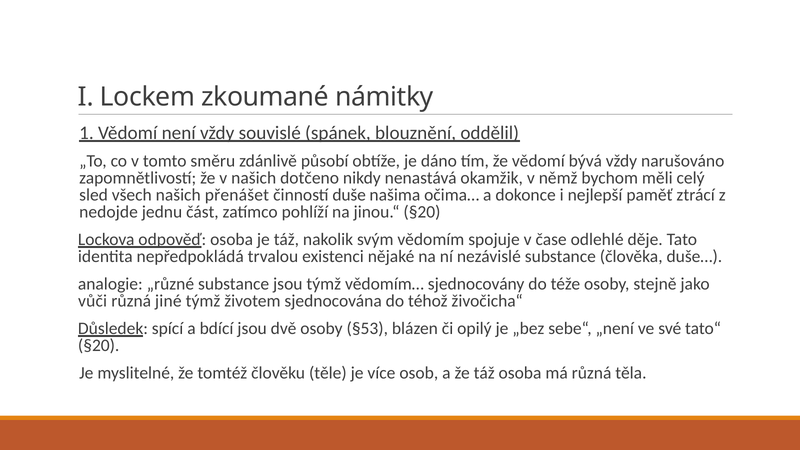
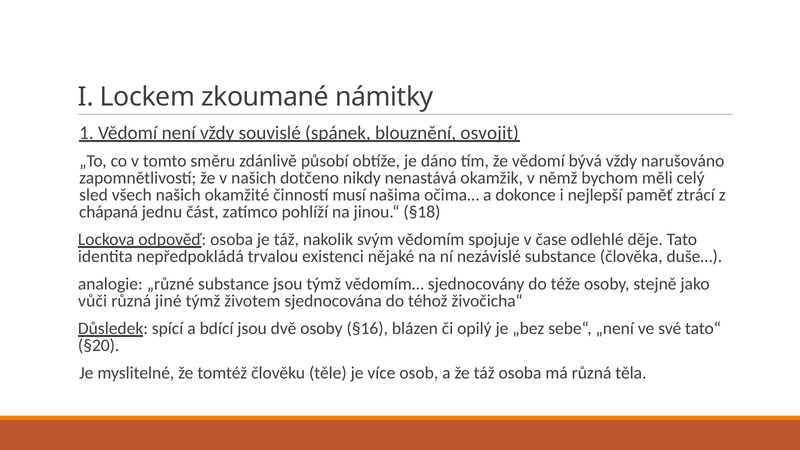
oddělil: oddělil -> osvojit (490, 133)
přenášet: přenášet -> okamžité (237, 195)
duše: duše -> musí (349, 195)
nedojde: nedojde -> chápaná (109, 212)
jinou.“ §20: §20 -> §18 (422, 212)
§53: §53 -> §16 (367, 328)
